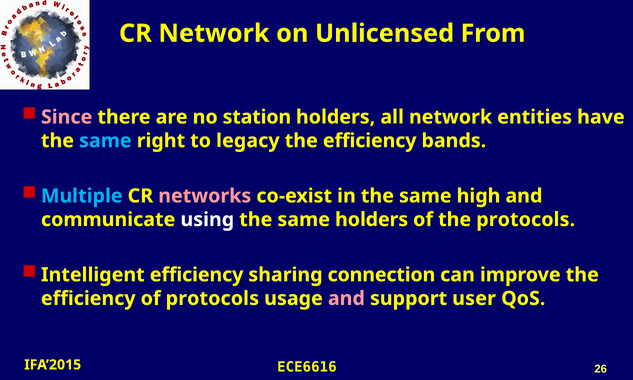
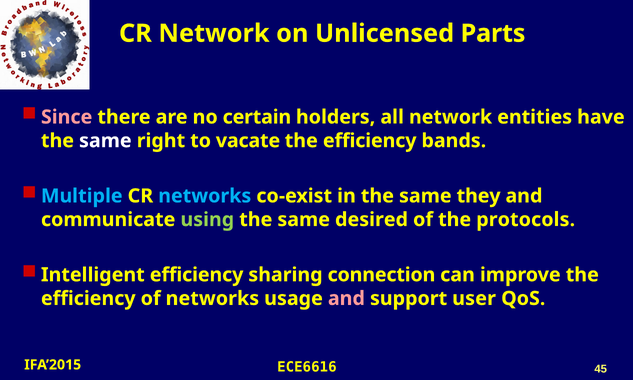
From: From -> Parts (493, 33)
station: station -> certain (257, 117)
same colour: light blue -> white (105, 141)
legacy: legacy -> vacate (248, 141)
networks colour: pink -> light blue (205, 196)
high: high -> they (479, 196)
using colour: white -> light green (207, 219)
same holders: holders -> desired (372, 219)
of protocols: protocols -> networks (212, 298)
26: 26 -> 45 (601, 369)
